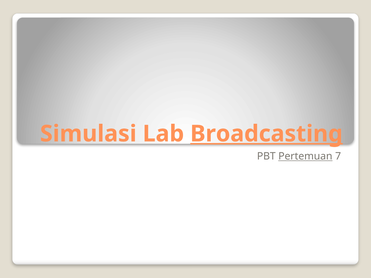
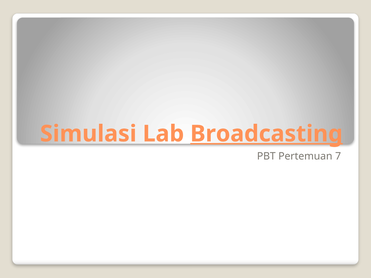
Pertemuan underline: present -> none (305, 156)
